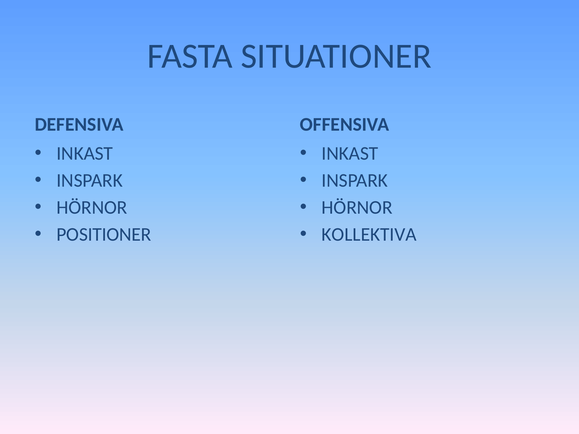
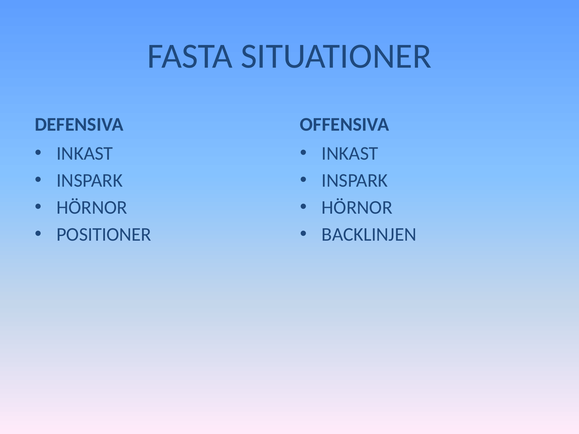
KOLLEKTIVA: KOLLEKTIVA -> BACKLINJEN (369, 235)
